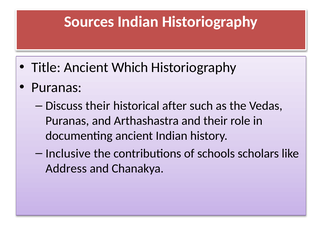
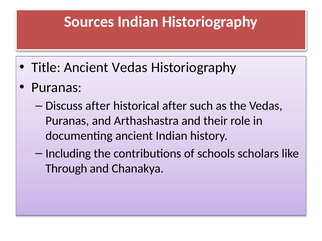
Ancient Which: Which -> Vedas (130, 68)
Discuss their: their -> after (98, 106)
Inclusive: Inclusive -> Including (68, 154)
Address: Address -> Through (66, 169)
